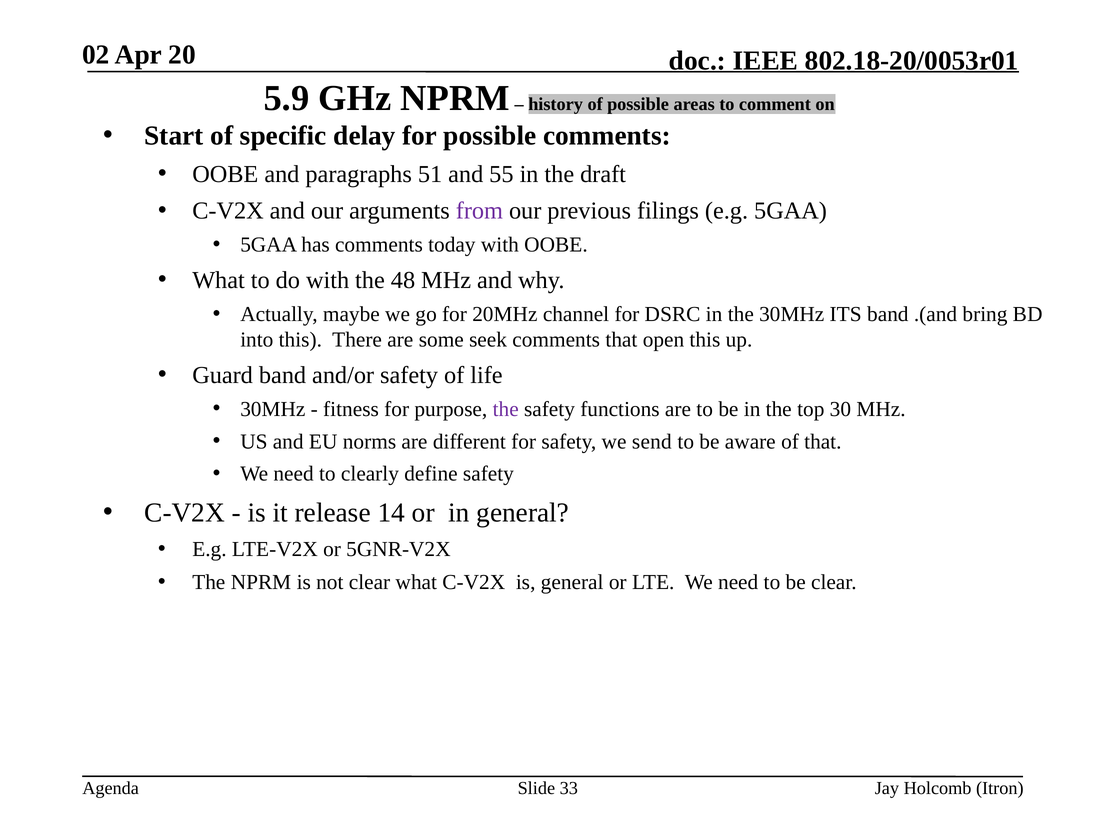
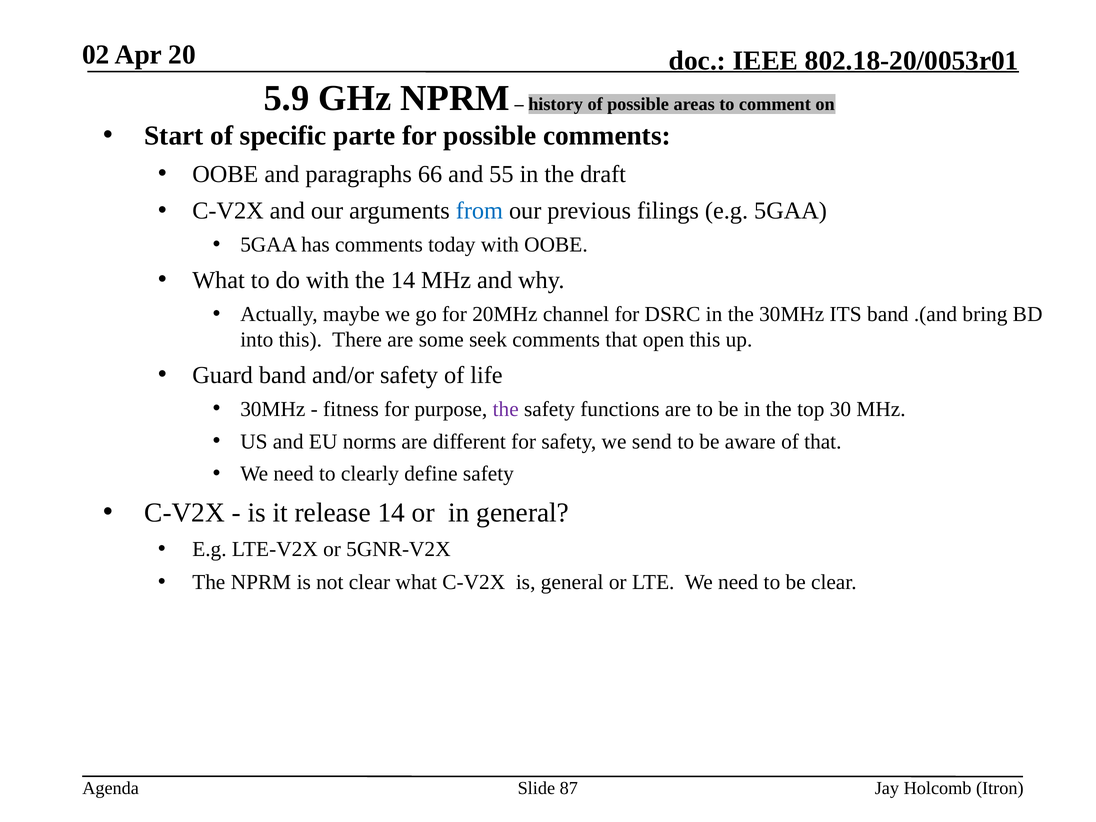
delay: delay -> parte (364, 136)
51: 51 -> 66 (430, 174)
from colour: purple -> blue (479, 211)
the 48: 48 -> 14 (403, 280)
33: 33 -> 87 (569, 788)
